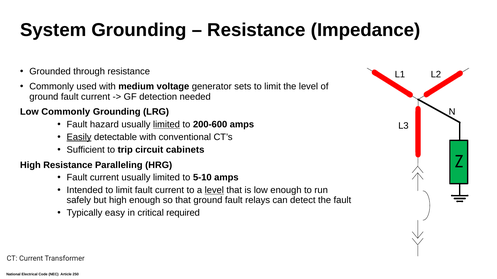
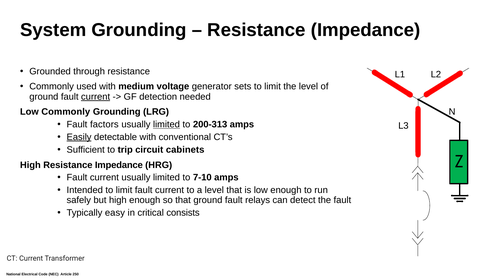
current underline: none -> present (96, 97)
hazard: hazard -> factors (104, 125)
200-600: 200-600 -> 200-313 (210, 125)
High Resistance Paralleling: Paralleling -> Impedance (119, 165)
5-10: 5-10 -> 7-10 (202, 178)
level underline: present -> none (214, 191)
required: required -> consists (183, 213)
